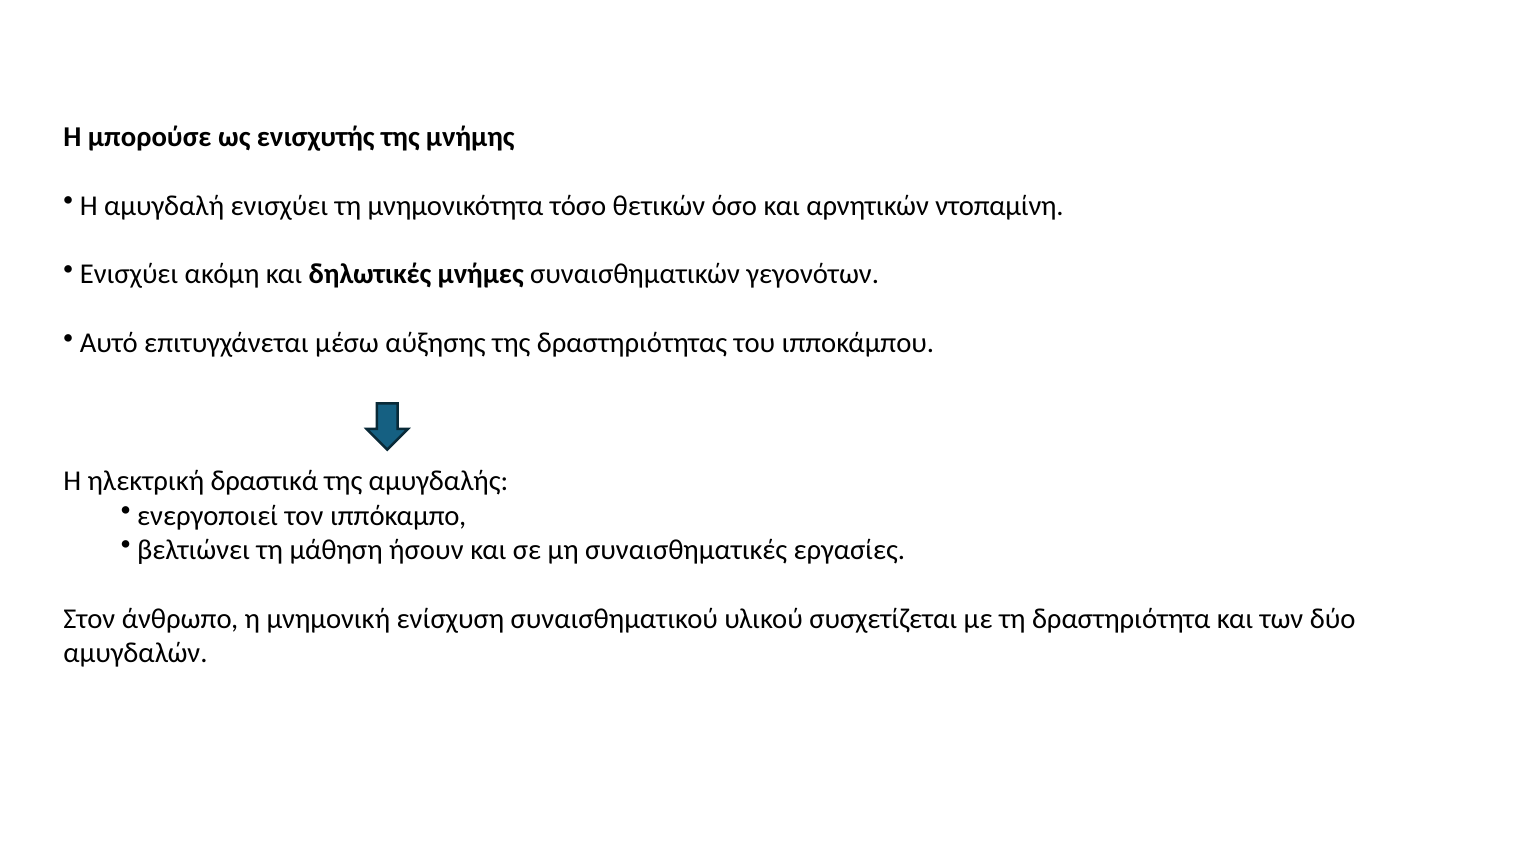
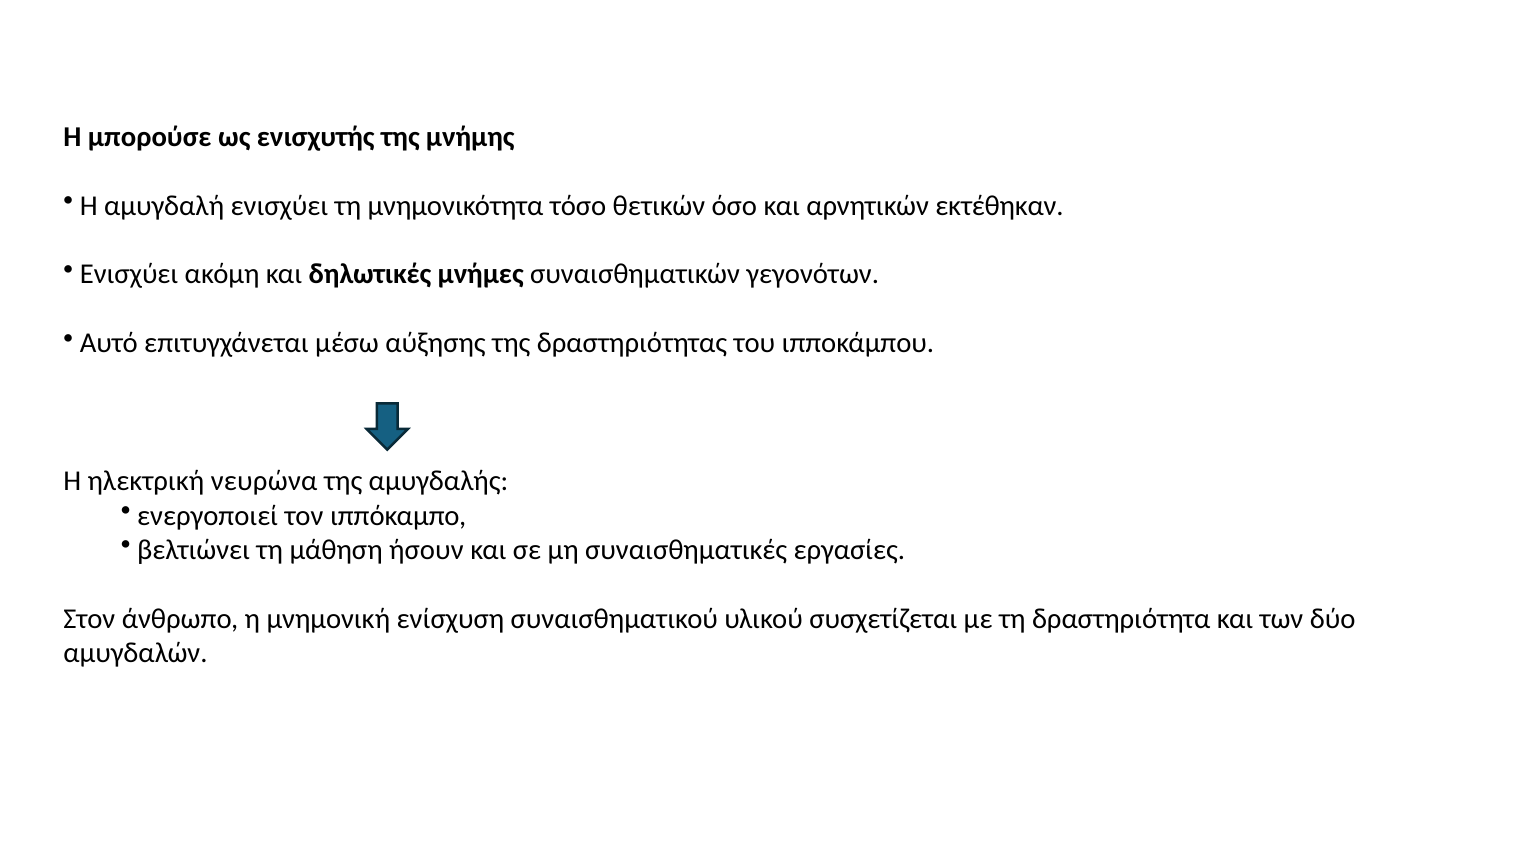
ντοπαμίνη: ντοπαμίνη -> εκτέθηκαν (999, 205)
δραστικά: δραστικά -> νευρώνα (264, 481)
